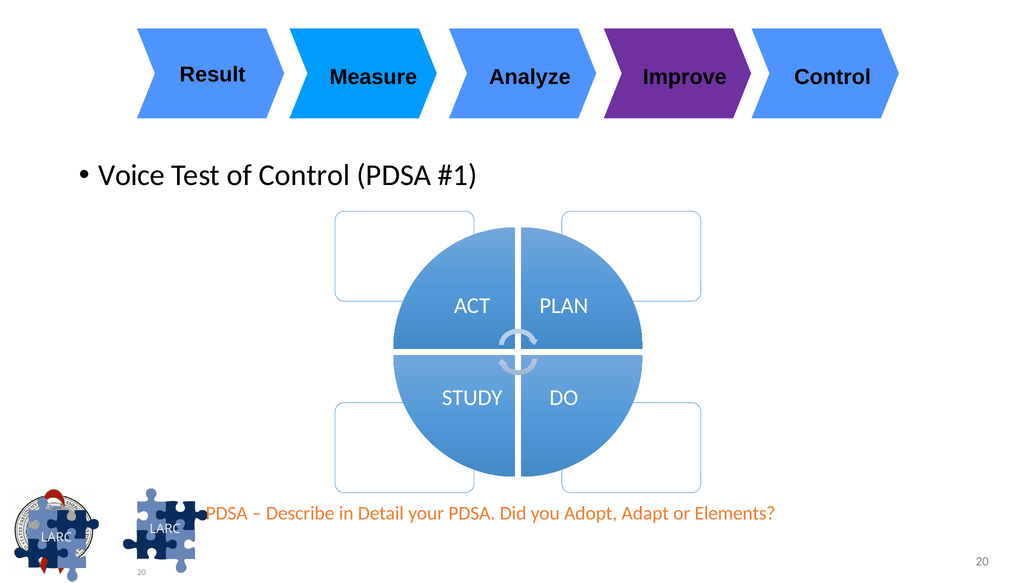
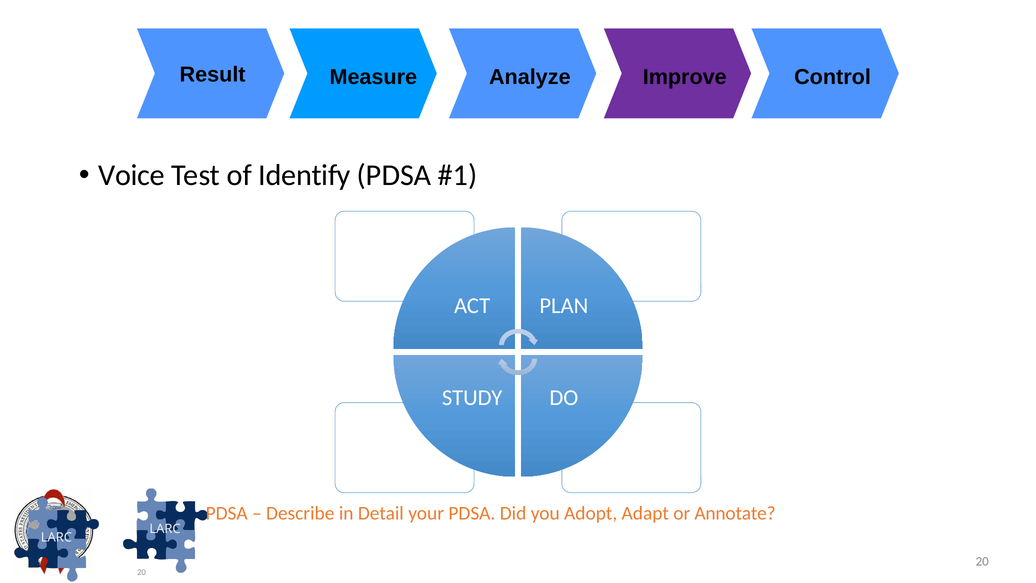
of Control: Control -> Identify (305, 175)
Elements: Elements -> Annotate (735, 513)
